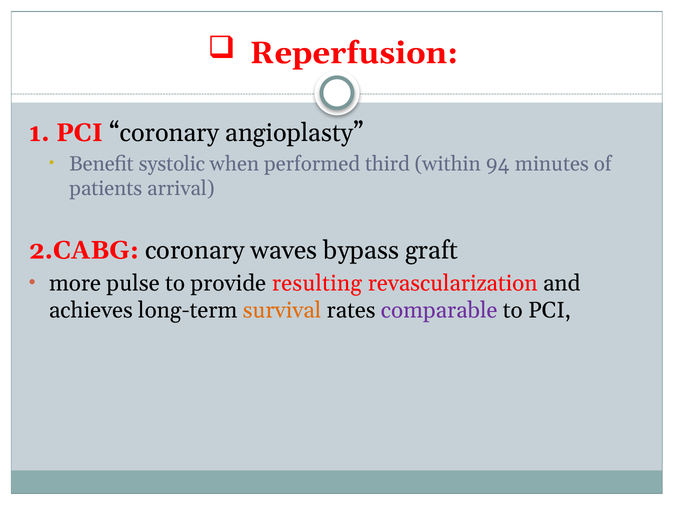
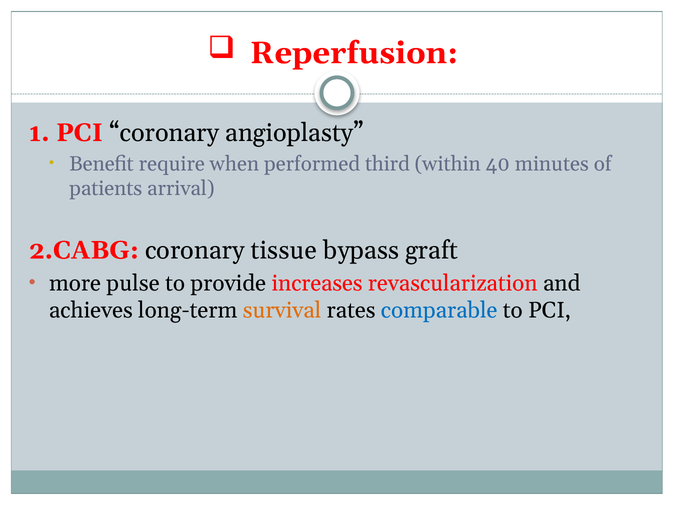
systolic: systolic -> require (172, 164)
94: 94 -> 40 (498, 164)
waves: waves -> tissue (284, 251)
resulting: resulting -> increases (317, 283)
comparable colour: purple -> blue (439, 310)
